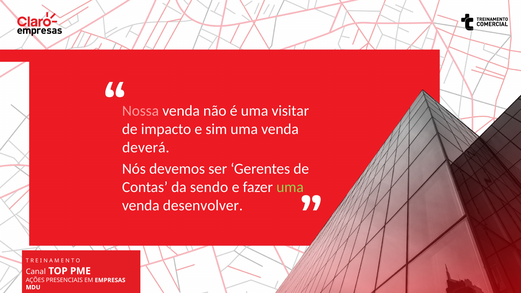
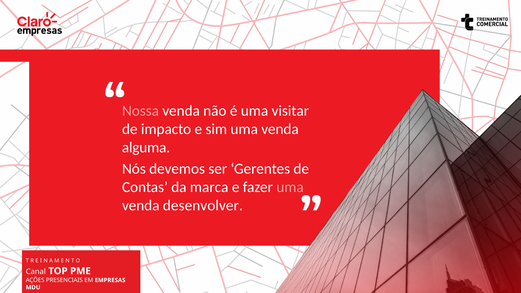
deverá: deverá -> alguma (146, 147)
sendo: sendo -> marca (209, 187)
uma colour: light green -> pink (290, 187)
